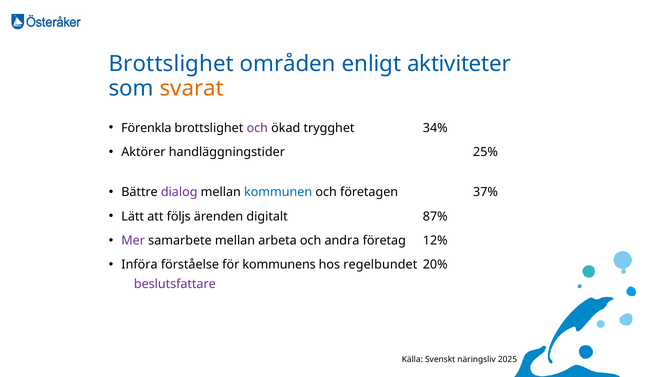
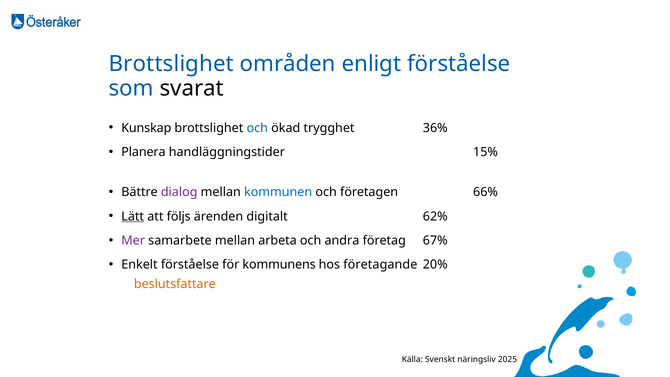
enligt aktiviteter: aktiviteter -> förståelse (459, 64)
svarat colour: orange -> black (192, 88)
Förenkla: Förenkla -> Kunskap (146, 128)
och colour: purple -> blue (257, 128)
34%: 34% -> 36% (435, 128)
Aktörer: Aktörer -> Planera (143, 152)
25%: 25% -> 15% (486, 152)
37%: 37% -> 66% (486, 192)
Lätt underline: none -> present (133, 216)
87%: 87% -> 62% (435, 216)
12%: 12% -> 67% (435, 240)
Införa: Införa -> Enkelt (139, 265)
regelbundet: regelbundet -> företagande (380, 265)
beslutsfattare colour: purple -> orange (175, 284)
